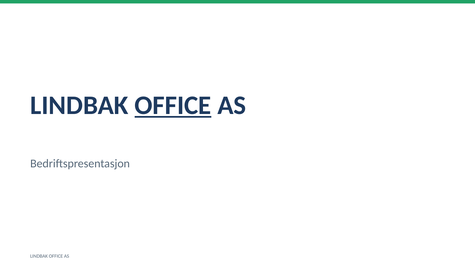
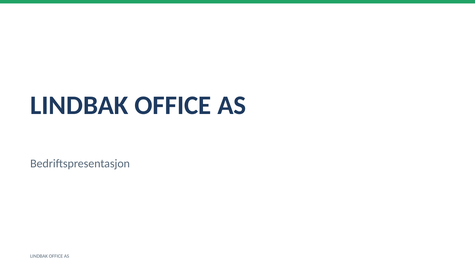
OFFICE underline: present -> none (173, 105)
